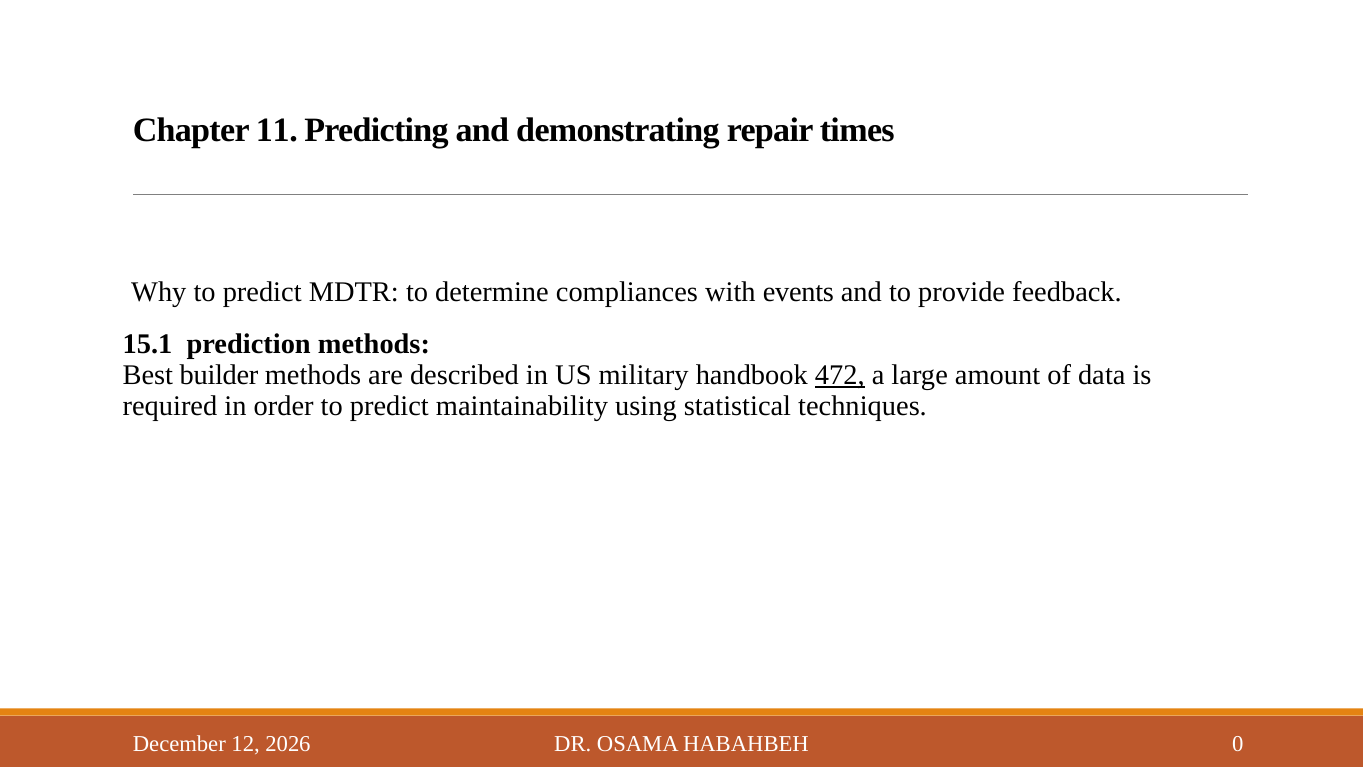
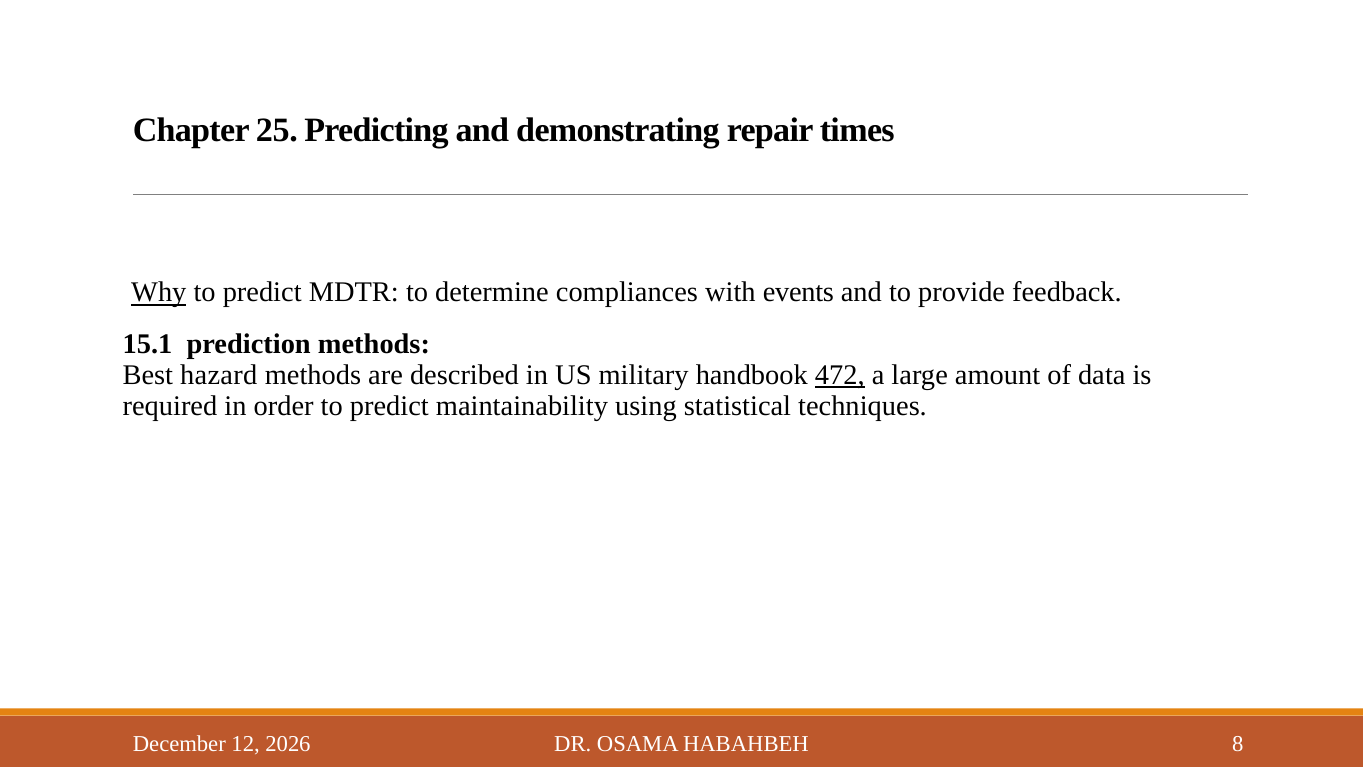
11: 11 -> 25 (277, 130)
Why underline: none -> present (159, 292)
builder: builder -> hazard (219, 375)
0: 0 -> 8 (1238, 744)
